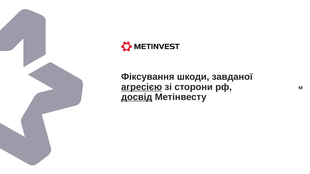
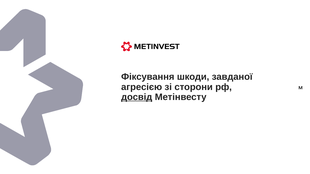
агресією underline: present -> none (142, 87)
